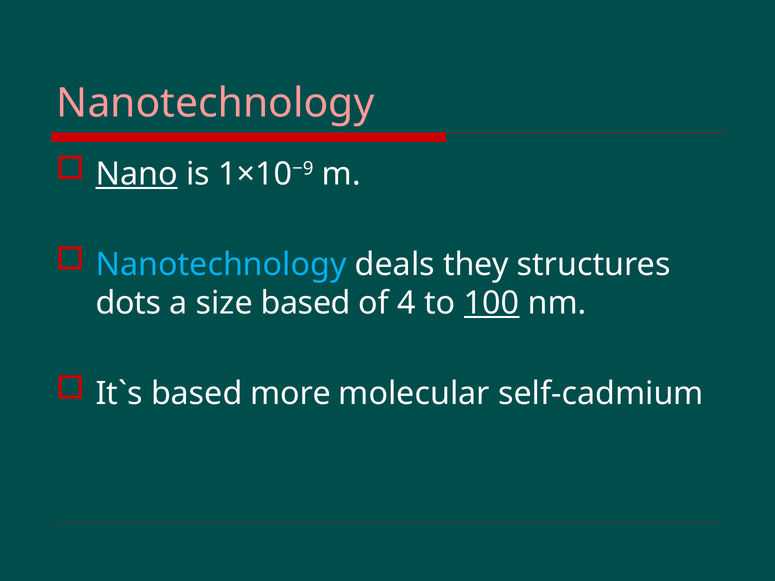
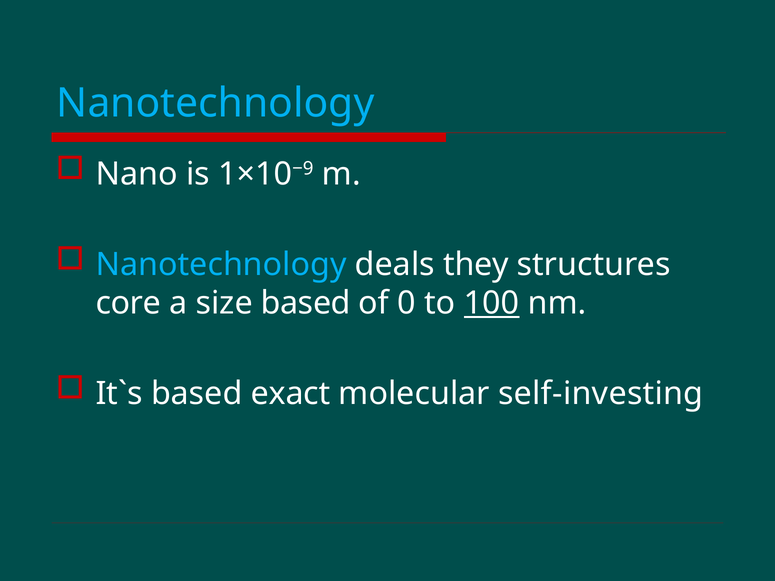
Nanotechnology colour: pink -> light blue (215, 103)
Nano underline: present -> none (137, 174)
dots: dots -> core (128, 303)
4: 4 -> 0 (407, 303)
more: more -> exact (291, 394)
self-cadmium: self-cadmium -> self-investing (601, 394)
